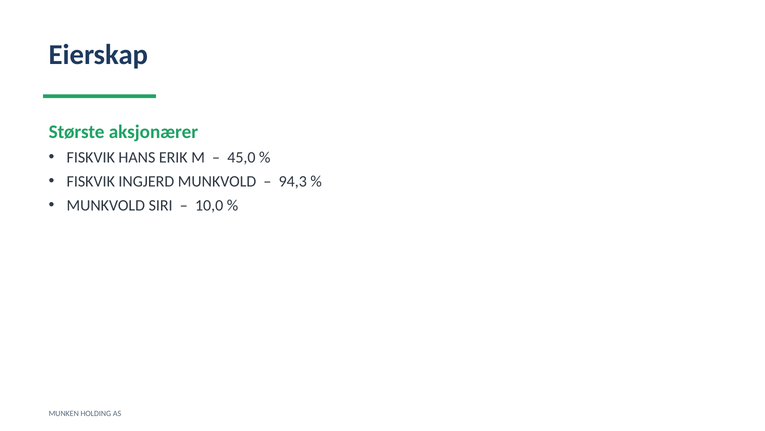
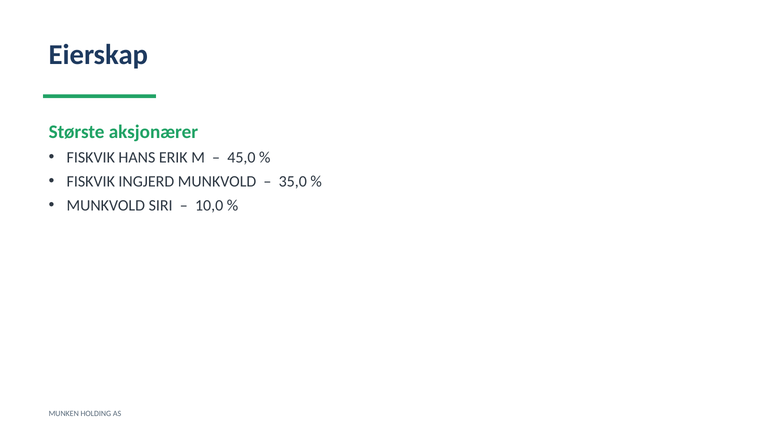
94,3: 94,3 -> 35,0 (293, 181)
